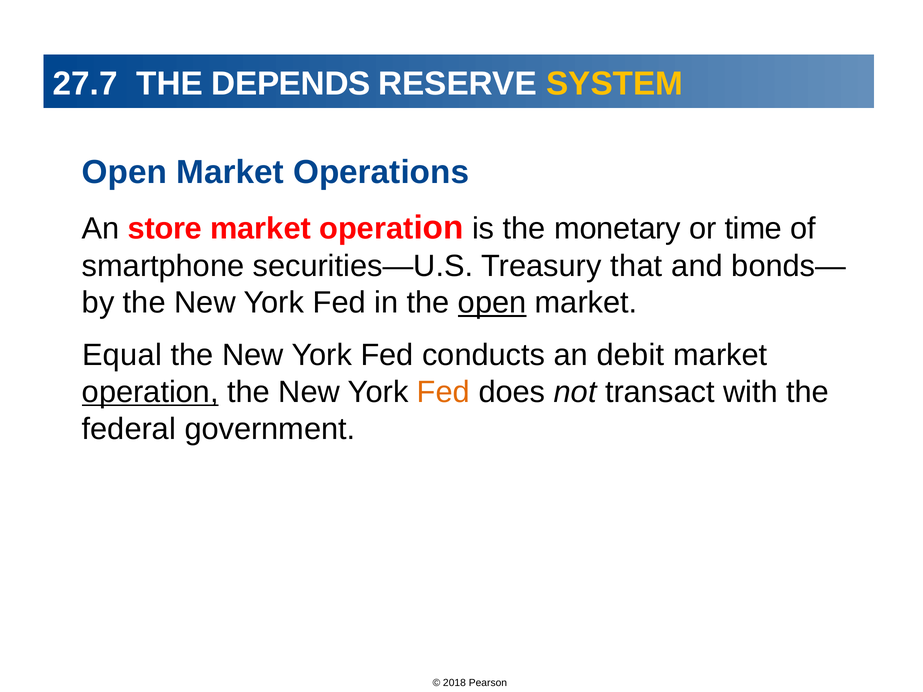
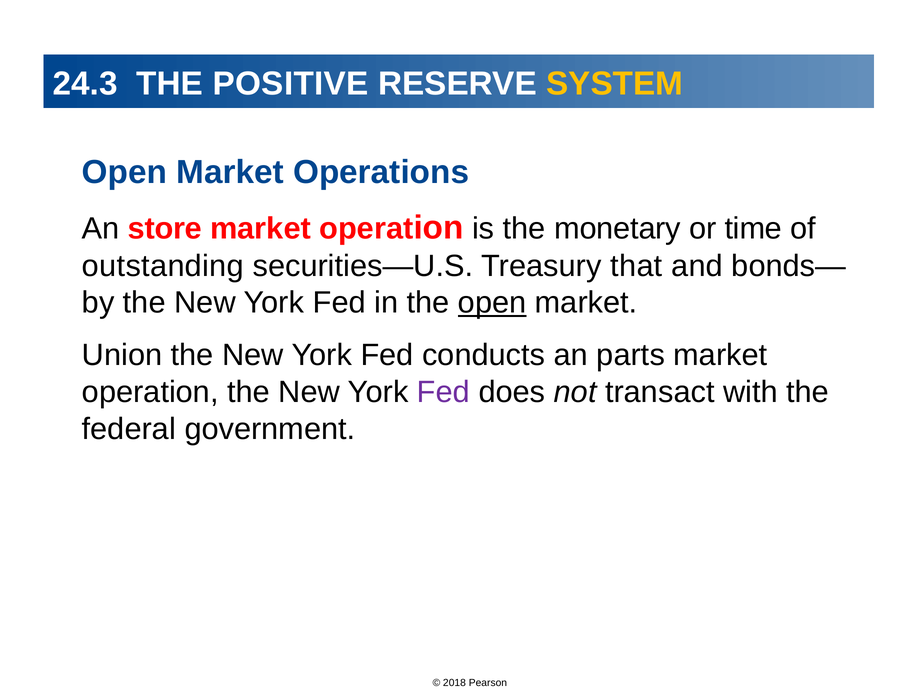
27.7: 27.7 -> 24.3 (85, 84)
DEPENDS: DEPENDS -> POSITIVE (291, 84)
smartphone: smartphone -> outstanding (163, 266)
Equal: Equal -> Union (122, 355)
debit: debit -> parts (631, 355)
operation underline: present -> none (150, 392)
Fed colour: orange -> purple (443, 392)
